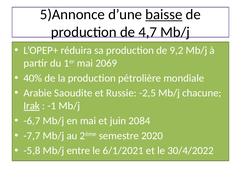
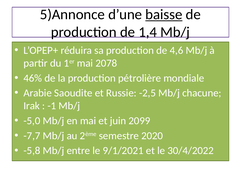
4,7: 4,7 -> 1,4 (148, 32)
9,2: 9,2 -> 4,6 (176, 51)
2069: 2069 -> 2078 (106, 63)
40%: 40% -> 46% (33, 78)
Irak underline: present -> none (32, 106)
-6,7: -6,7 -> -5,0 (32, 121)
2084: 2084 -> 2099 (139, 121)
6/1/2021: 6/1/2021 -> 9/1/2021 (123, 151)
